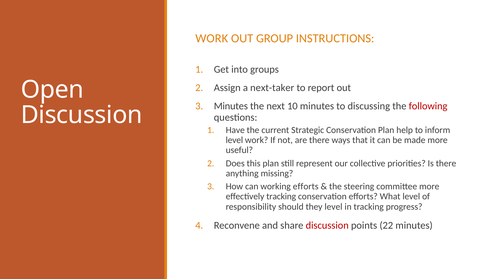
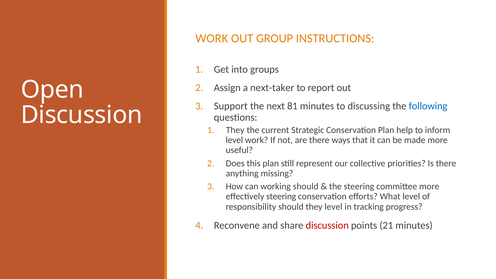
Minutes: Minutes -> Support (231, 106)
10: 10 -> 81 (292, 106)
following colour: red -> blue (428, 106)
Have: Have -> They (235, 130)
working efforts: efforts -> should (306, 187)
effectively tracking: tracking -> steering (281, 197)
22: 22 -> 21 (386, 225)
